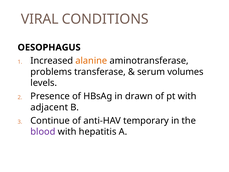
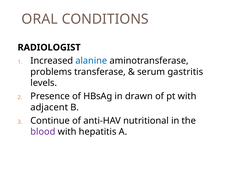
VIRAL: VIRAL -> ORAL (40, 19)
OESOPHAGUS: OESOPHAGUS -> RADIOLOGIST (49, 47)
alanine colour: orange -> blue (91, 61)
volumes: volumes -> gastritis (185, 72)
temporary: temporary -> nutritional (146, 120)
